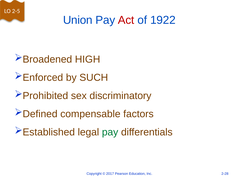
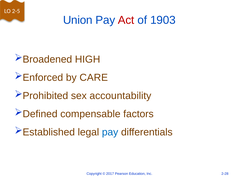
1922: 1922 -> 1903 (163, 20)
SUCH: SUCH -> CARE (94, 78)
discriminatory: discriminatory -> accountability (120, 96)
pay colour: green -> blue (110, 132)
